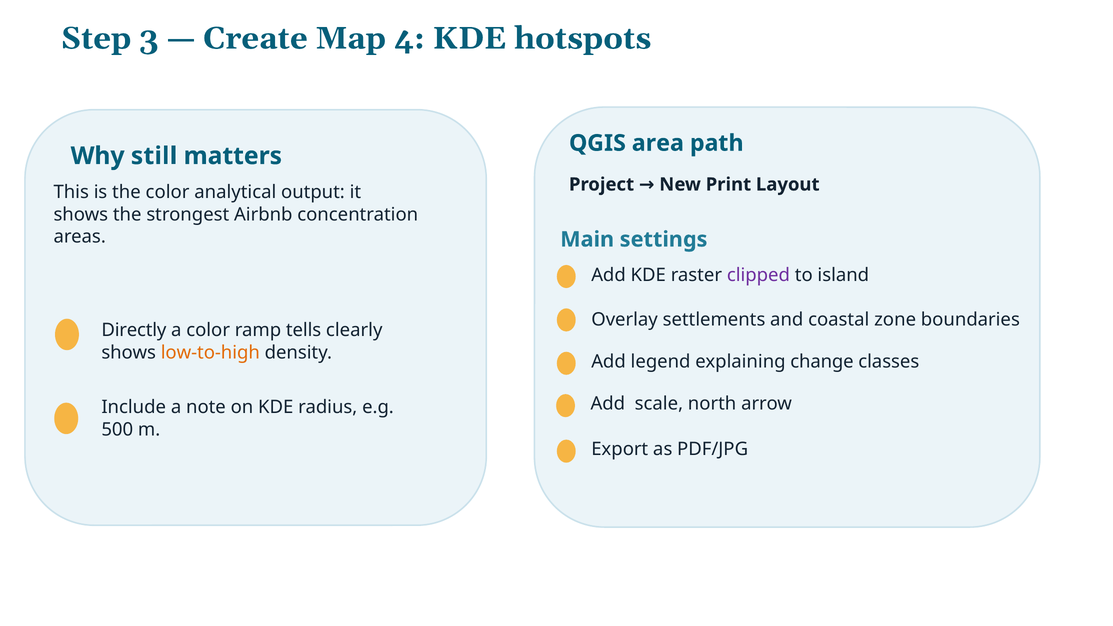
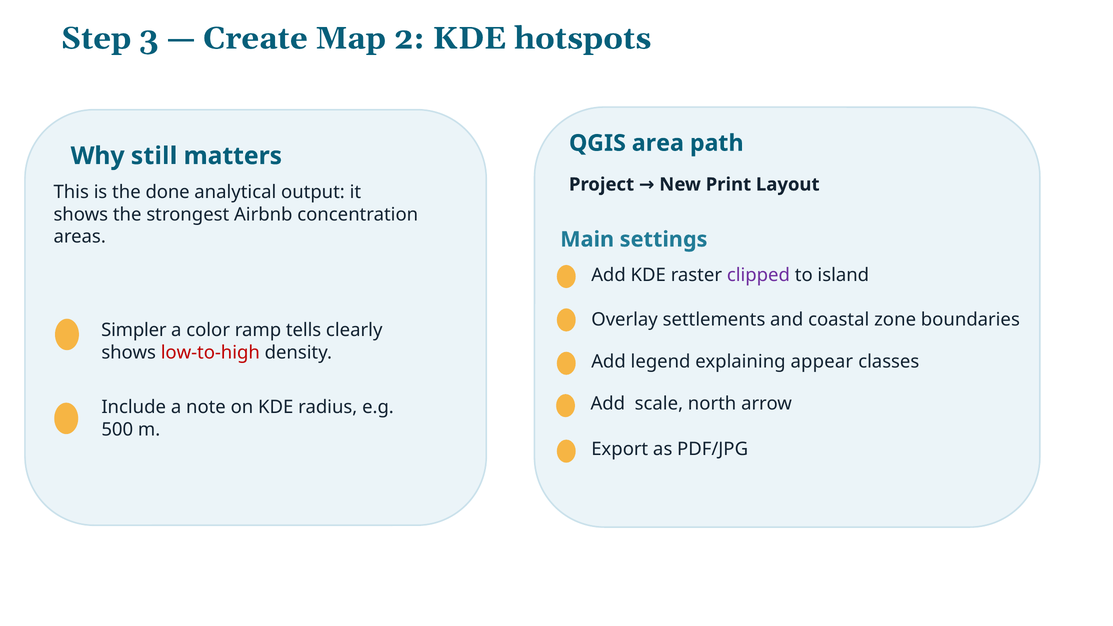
4: 4 -> 2 (409, 38)
the color: color -> done (168, 192)
Directly: Directly -> Simpler (134, 330)
low-to-high colour: orange -> red (210, 352)
change: change -> appear (822, 362)
